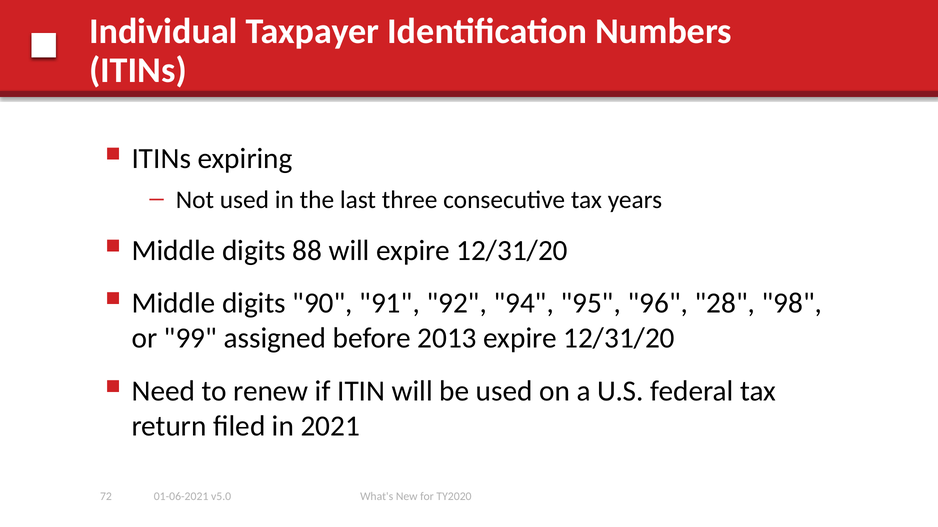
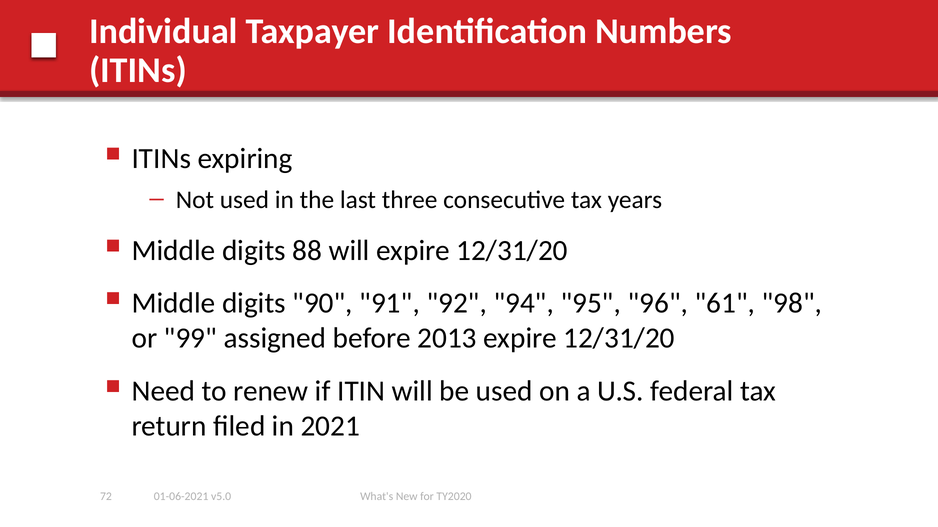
28: 28 -> 61 (725, 303)
